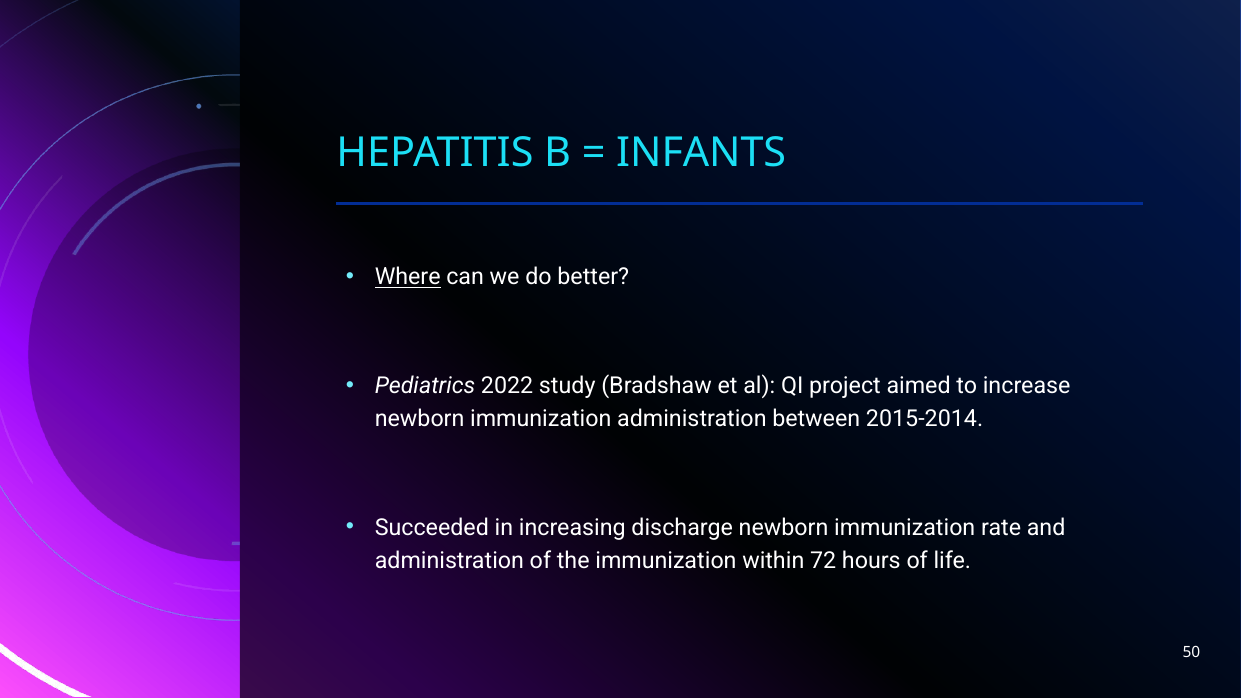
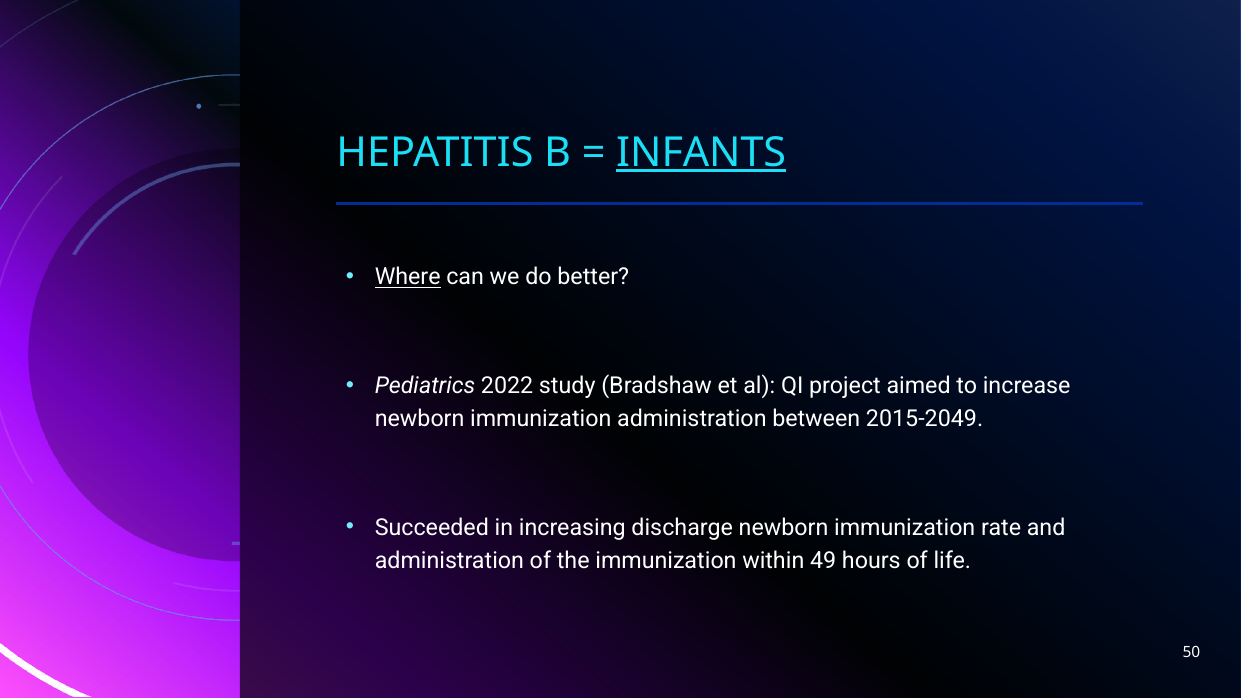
INFANTS underline: none -> present (701, 153)
2015-2014: 2015-2014 -> 2015-2049 (925, 419)
72: 72 -> 49 (823, 561)
